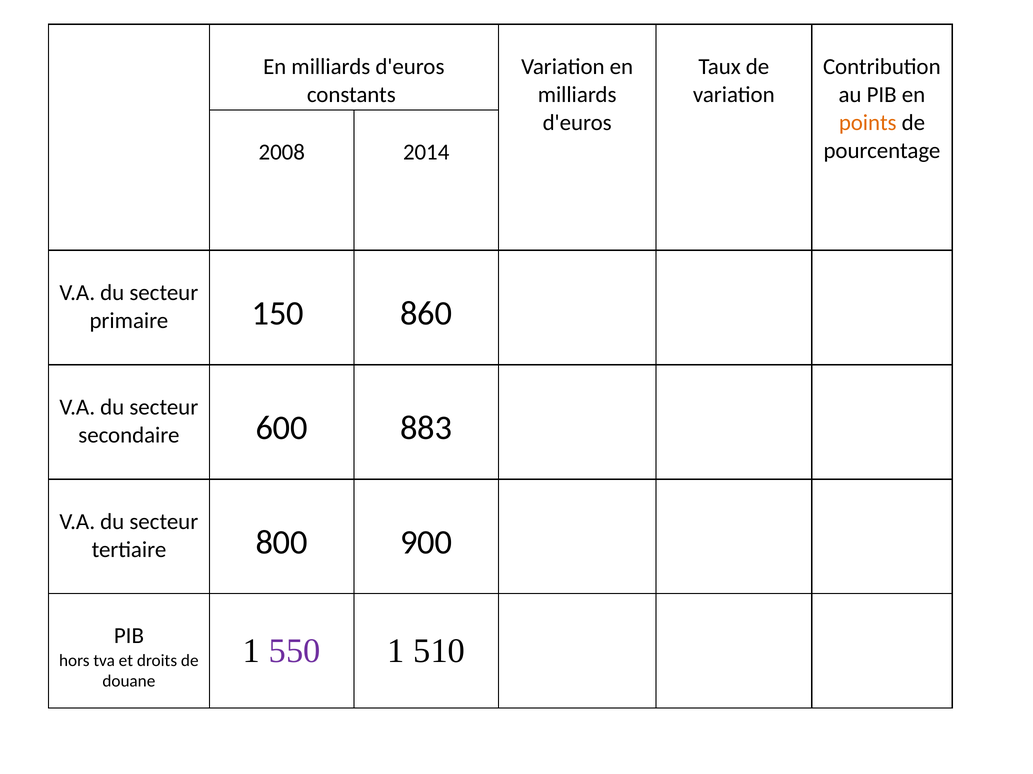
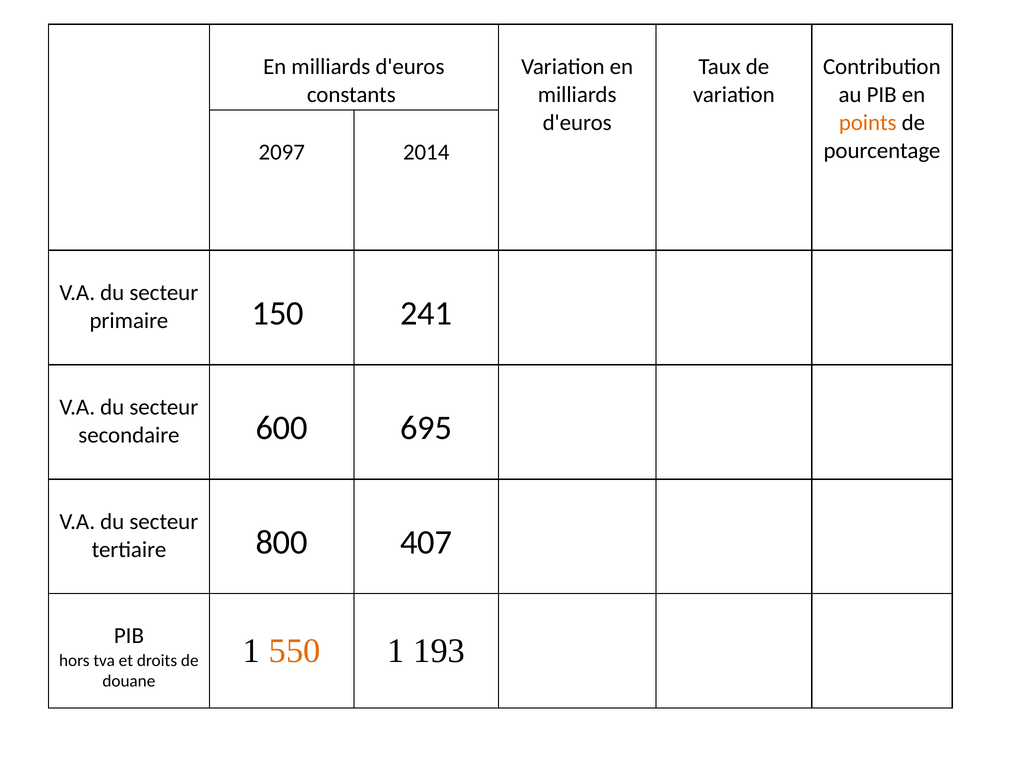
2008: 2008 -> 2097 (282, 153)
860: 860 -> 241 (426, 314)
883: 883 -> 695 (426, 428)
900: 900 -> 407 (426, 543)
550 colour: purple -> orange (295, 652)
510: 510 -> 193 (439, 652)
